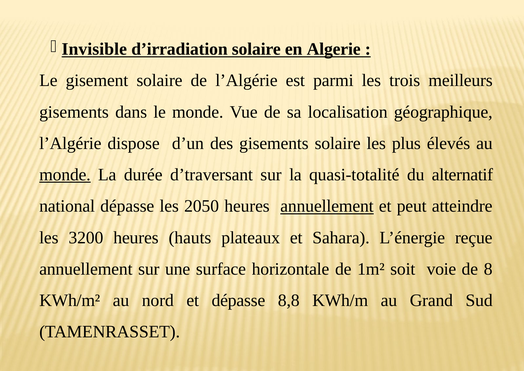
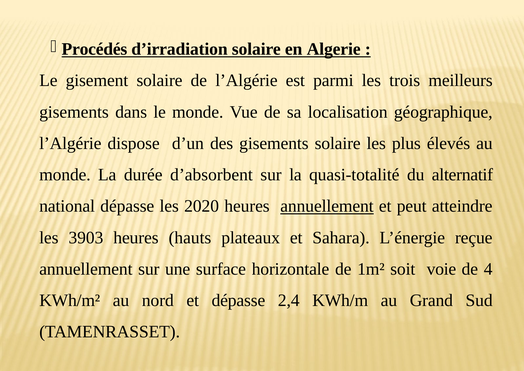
Invisible: Invisible -> Procédés (94, 49)
monde underline: present -> none (65, 175)
d’traversant: d’traversant -> d’absorbent (211, 175)
2050: 2050 -> 2020 (202, 206)
3200: 3200 -> 3903 (86, 237)
8: 8 -> 4 (488, 269)
8,8: 8,8 -> 2,4 (289, 300)
